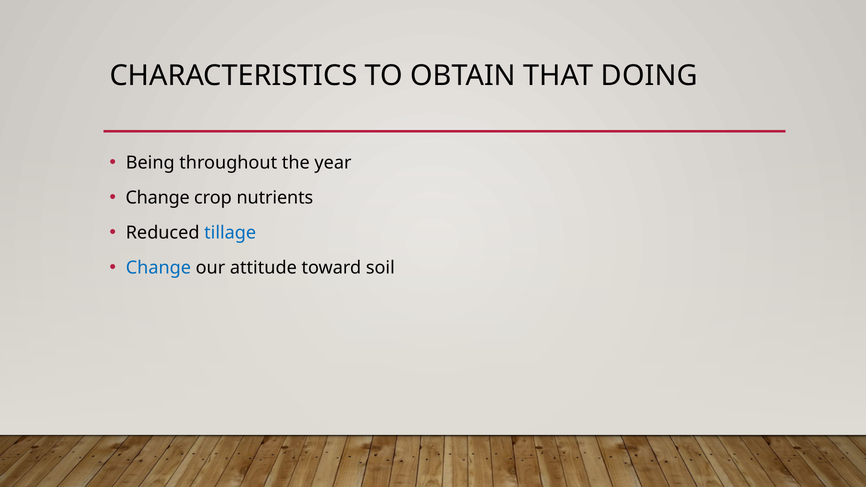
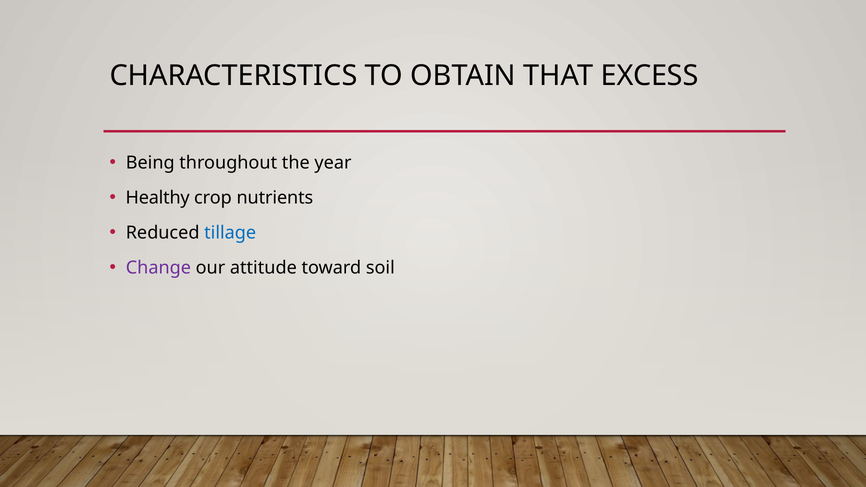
DOING: DOING -> EXCESS (650, 76)
Change: Change -> Healthy (158, 198)
Change colour: blue -> purple (158, 268)
